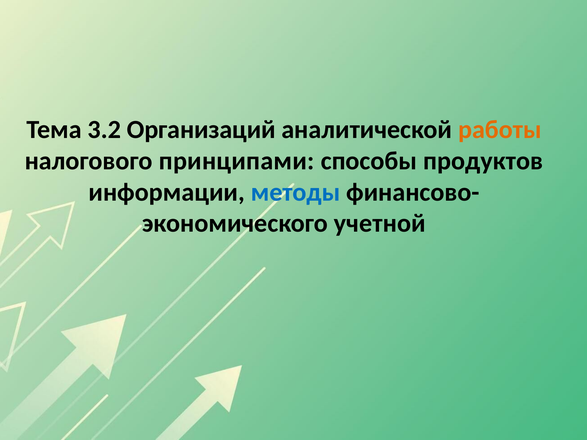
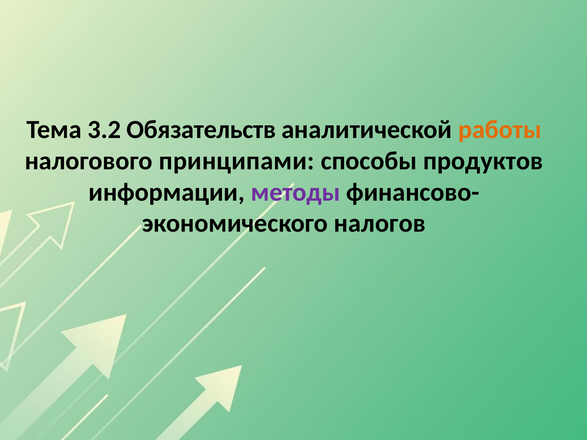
Организаций: Организаций -> Обязательств (201, 130)
методы colour: blue -> purple (296, 192)
учетной: учетной -> налогов (380, 224)
